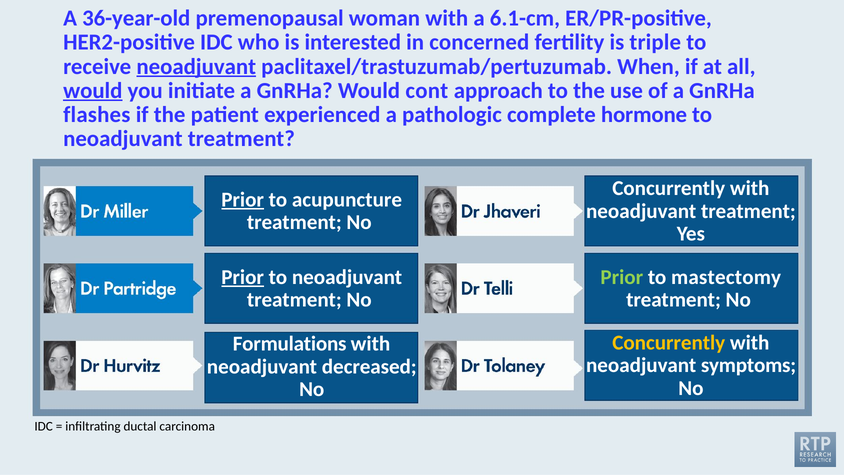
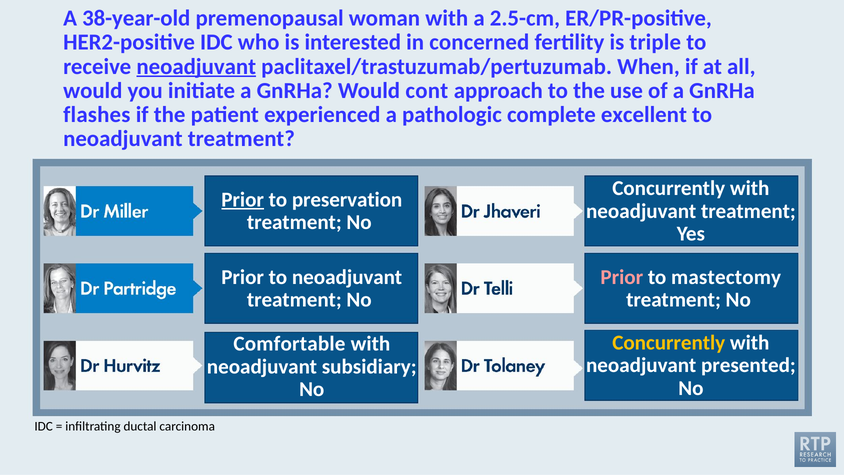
36-year-old: 36-year-old -> 38-year-old (136, 18)
6.1-cm: 6.1-cm -> 2.5-cm (525, 18)
would underline: present -> none (93, 91)
hormone: hormone -> excellent (644, 115)
acupuncture: acupuncture -> preservation (347, 200)
Prior underline: present -> none (243, 277)
Prior colour: light green -> pink (622, 277)
Formulations: Formulations -> Comfortable (289, 344)
symptoms: symptoms -> presented (748, 365)
decreased: decreased -> subsidiary (369, 366)
